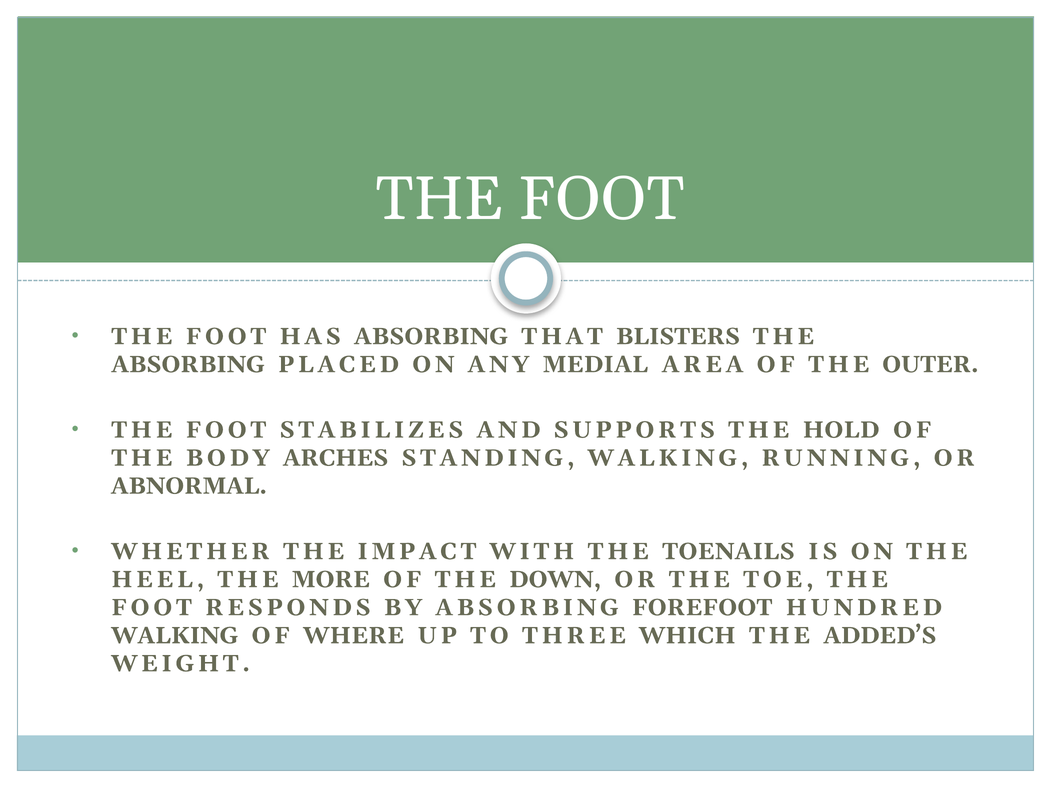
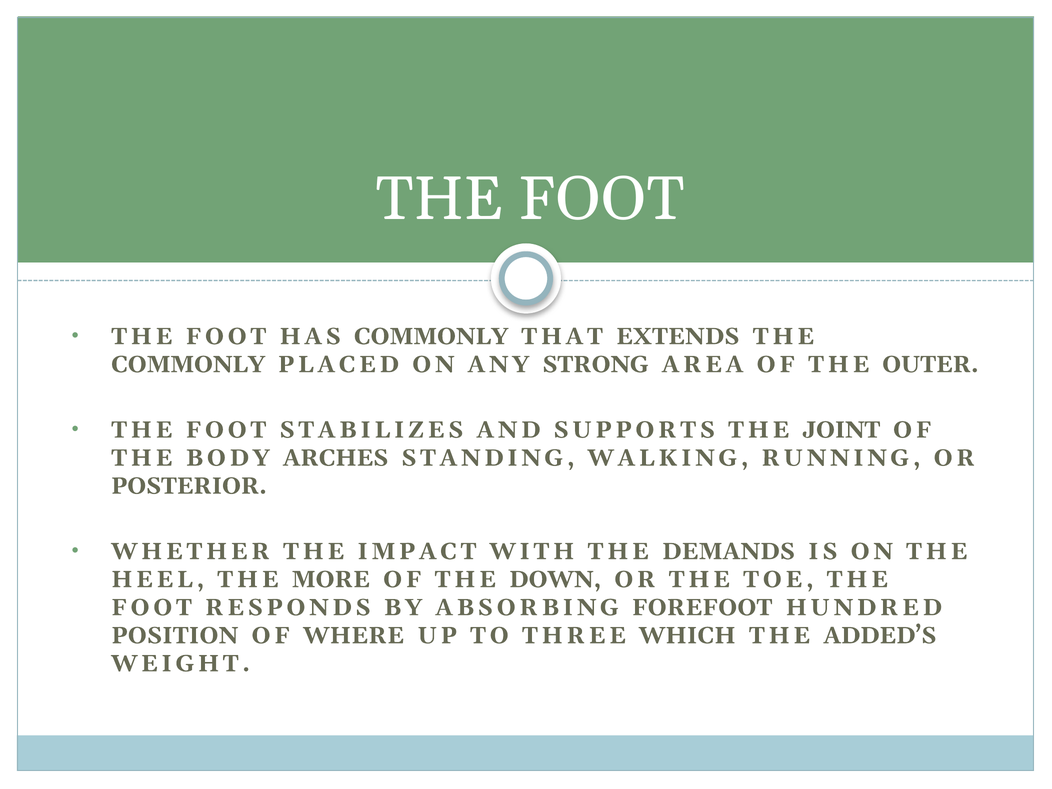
HAS ABSORBING: ABSORBING -> COMMONLY (431, 336)
BLISTERS: BLISTERS -> EXTENDS (678, 336)
ABSORBING: ABSORBING -> COMMONLY (188, 364)
MEDIAL: MEDIAL -> STRONG (596, 364)
HOLD: HOLD -> JOINT (841, 430)
ABNORMAL: ABNORMAL -> POSTERIOR (189, 486)
TOENAILS: TOENAILS -> DEMANDS (728, 551)
WALKING: WALKING -> POSITION (175, 636)
